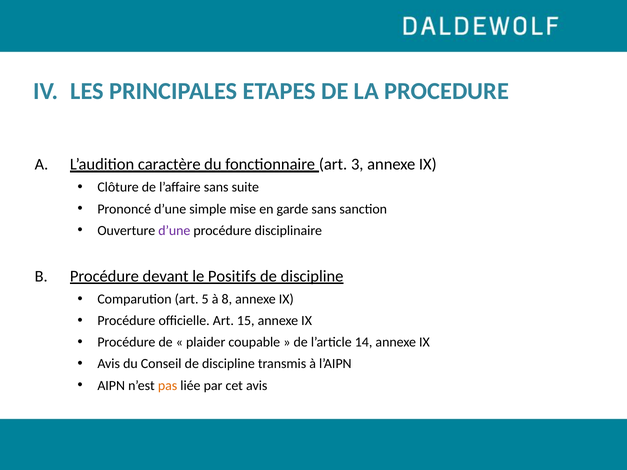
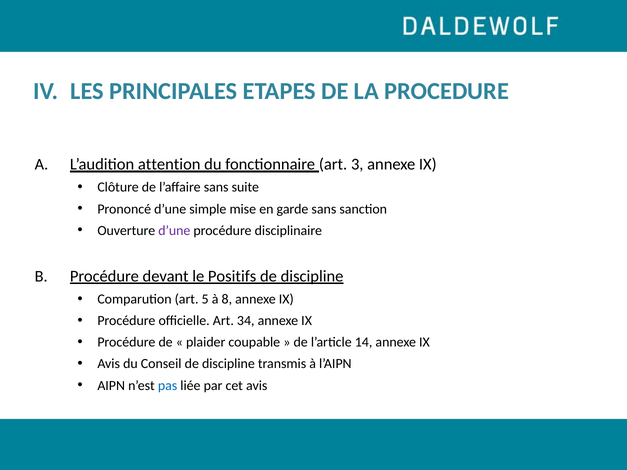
caractère: caractère -> attention (169, 164)
15: 15 -> 34 (246, 321)
pas colour: orange -> blue (168, 386)
